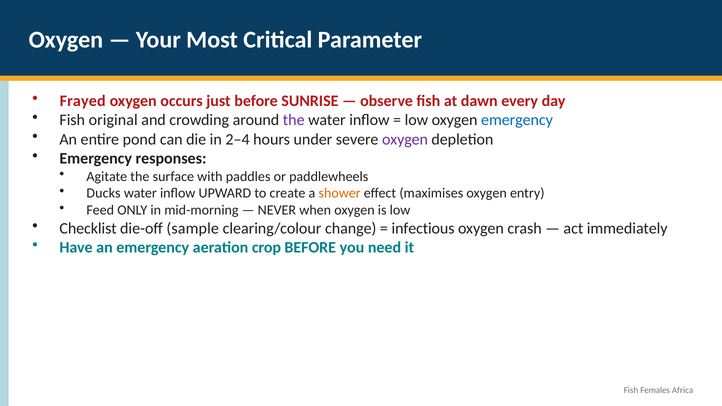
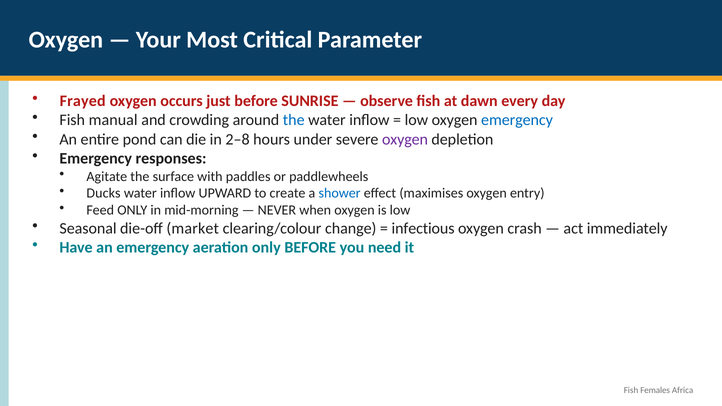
original: original -> manual (113, 120)
the colour: purple -> blue (294, 120)
2–4: 2–4 -> 2–8 (238, 139)
shower colour: orange -> blue (340, 193)
Checklist: Checklist -> Seasonal (88, 228)
sample: sample -> market (193, 228)
aeration crop: crop -> only (266, 248)
